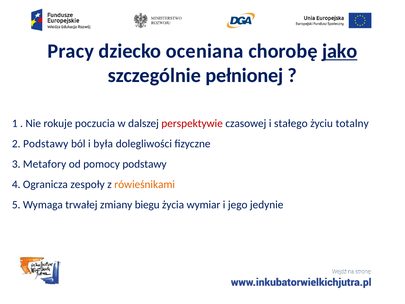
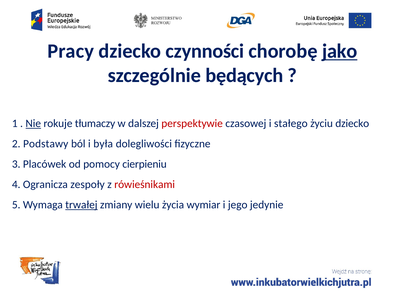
oceniana: oceniana -> czynności (205, 51)
pełnionej: pełnionej -> będących (244, 75)
Nie underline: none -> present (33, 123)
poczucia: poczucia -> tłumaczy (95, 123)
życiu totalny: totalny -> dziecko (352, 123)
Metafory: Metafory -> Placówek (45, 164)
pomocy podstawy: podstawy -> cierpieniu (145, 164)
rówieśnikami colour: orange -> red (145, 184)
trwałej underline: none -> present (81, 204)
biegu: biegu -> wielu (147, 204)
